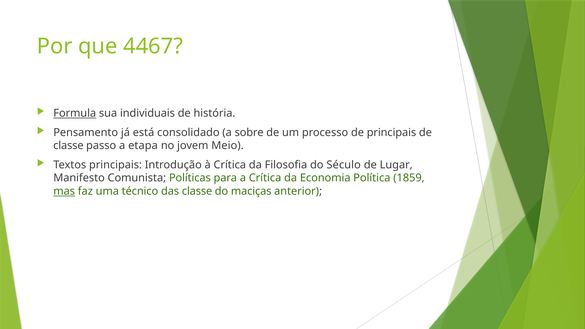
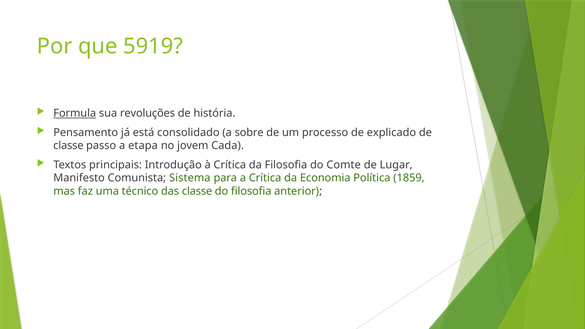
4467: 4467 -> 5919 (153, 46)
individuais: individuais -> revoluções (148, 113)
de principais: principais -> explicado (391, 132)
Meio: Meio -> Cada (228, 146)
Século: Século -> Comte (344, 165)
Políticas: Políticas -> Sistema (190, 178)
mas underline: present -> none (64, 191)
do maciças: maciças -> filosofia (251, 191)
